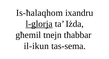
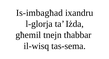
Is-ħalaqhom: Is-ħalaqhom -> Is-imbagħad (39, 13)
l-glorja underline: present -> none (39, 24)
il-ikun: il-ikun -> il-wisq (36, 46)
